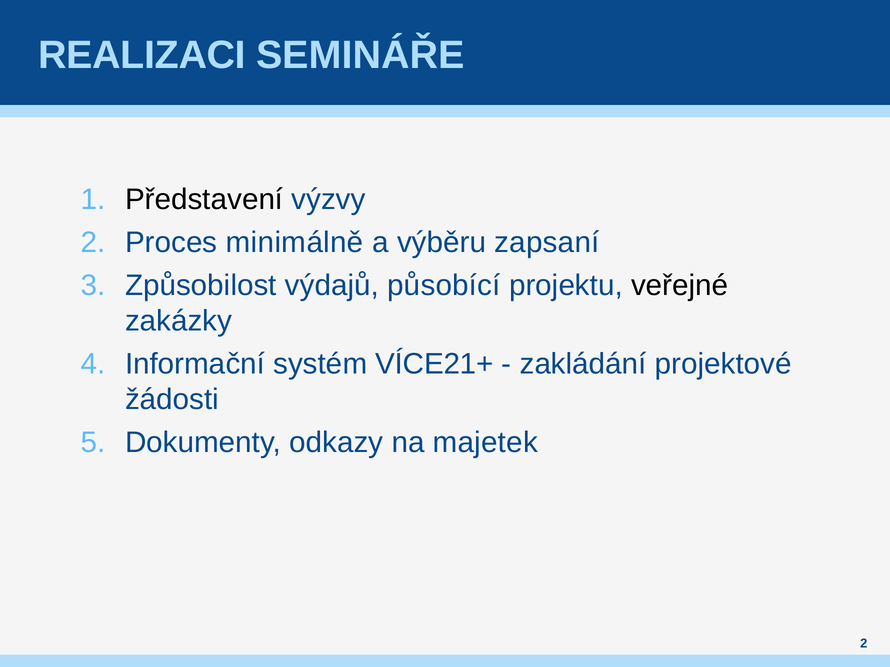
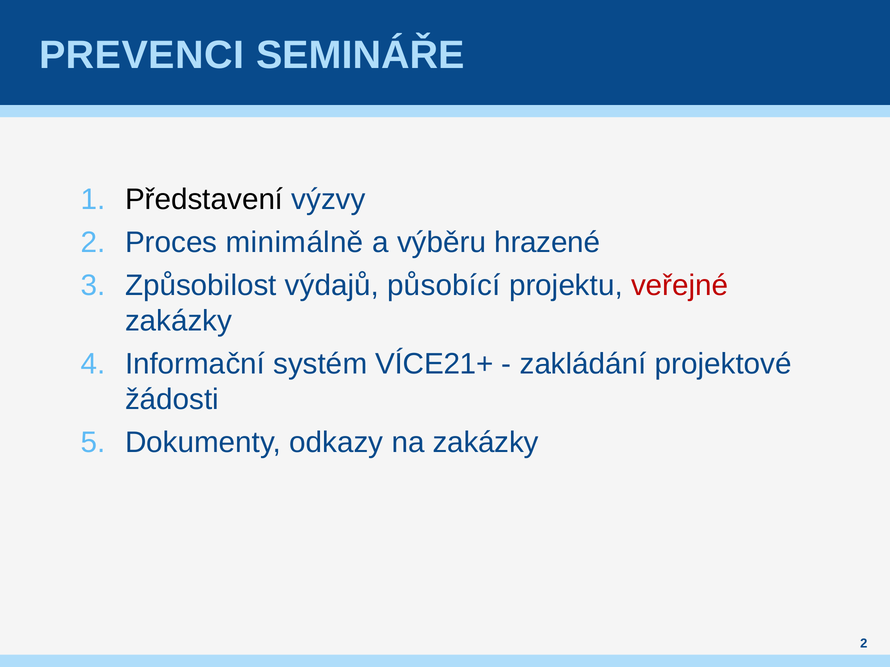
REALIZACI: REALIZACI -> PREVENCI (142, 55)
zapsaní: zapsaní -> hrazené (547, 242)
veřejné colour: black -> red (680, 286)
na majetek: majetek -> zakázky (486, 443)
